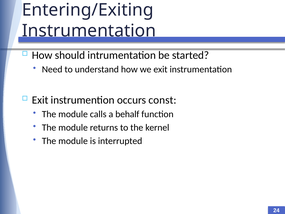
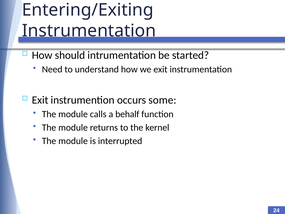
const: const -> some (162, 100)
